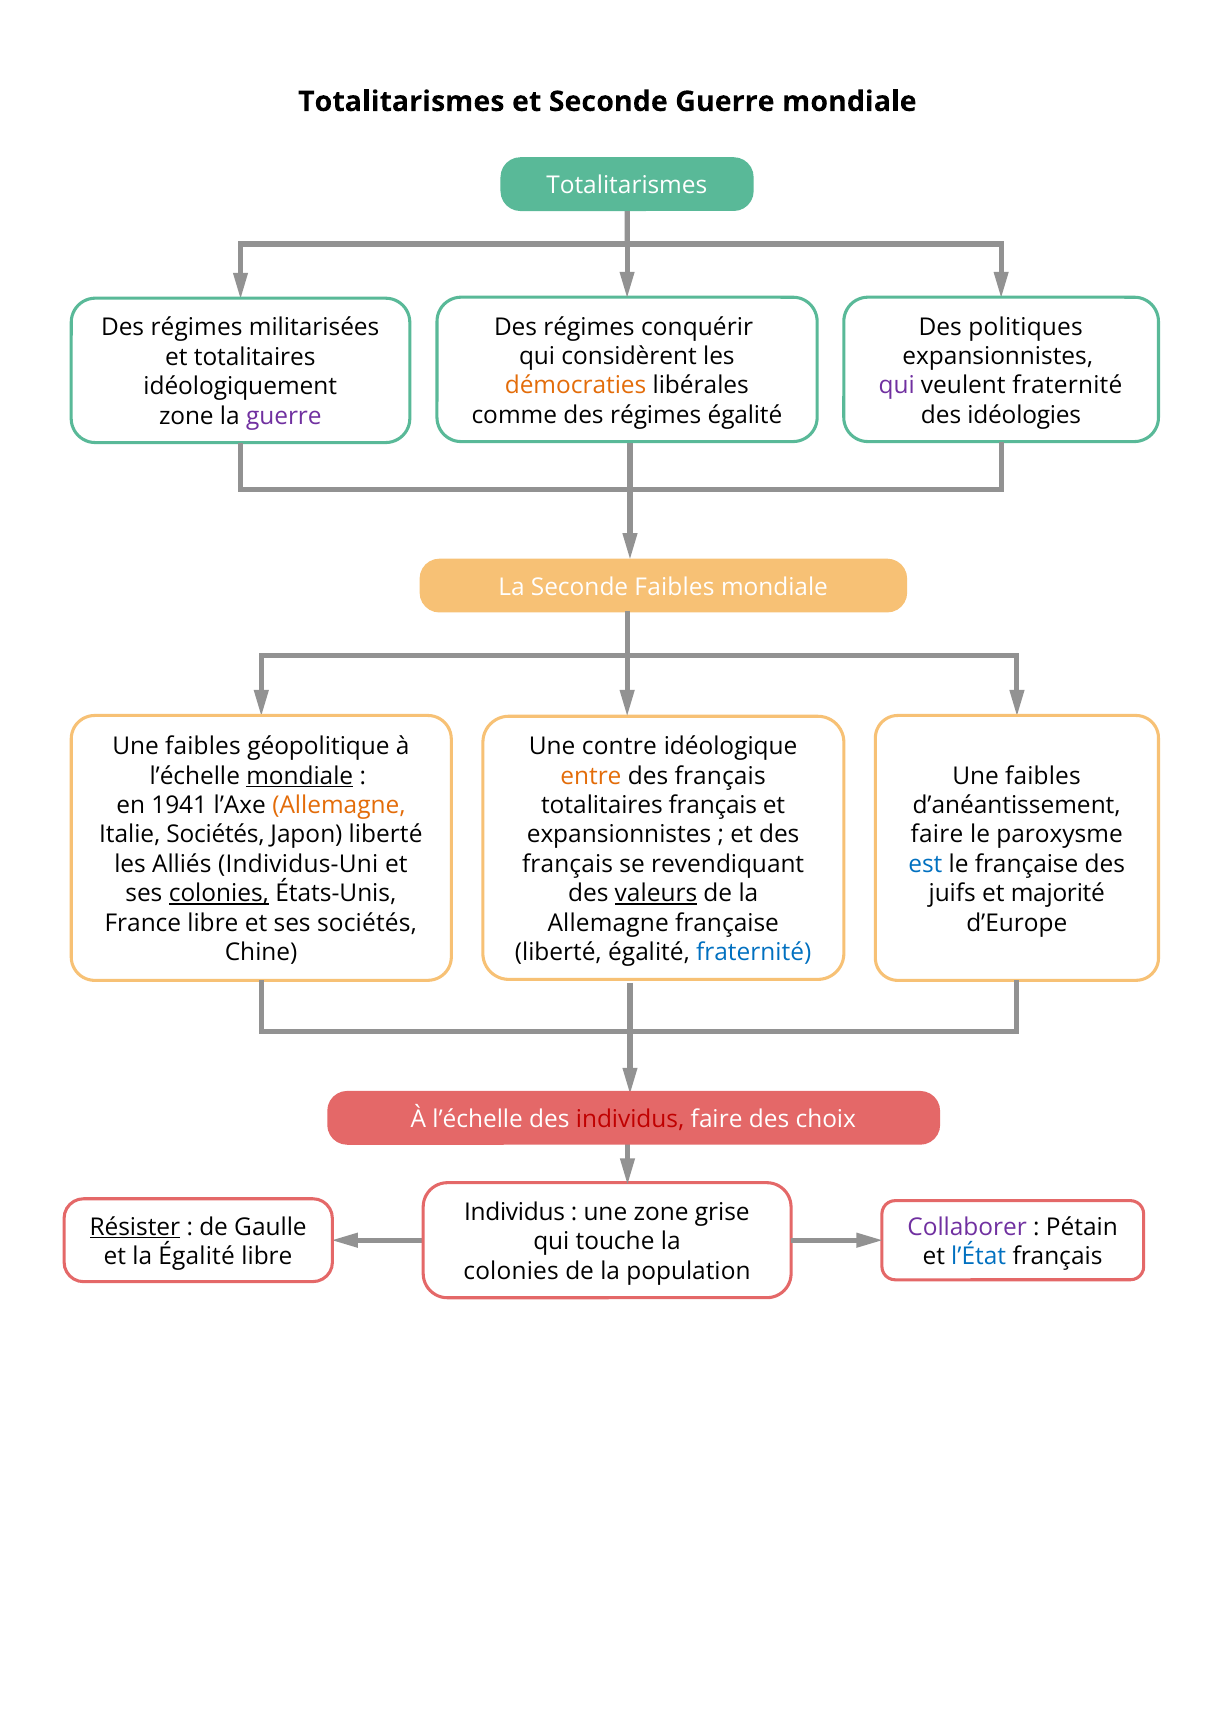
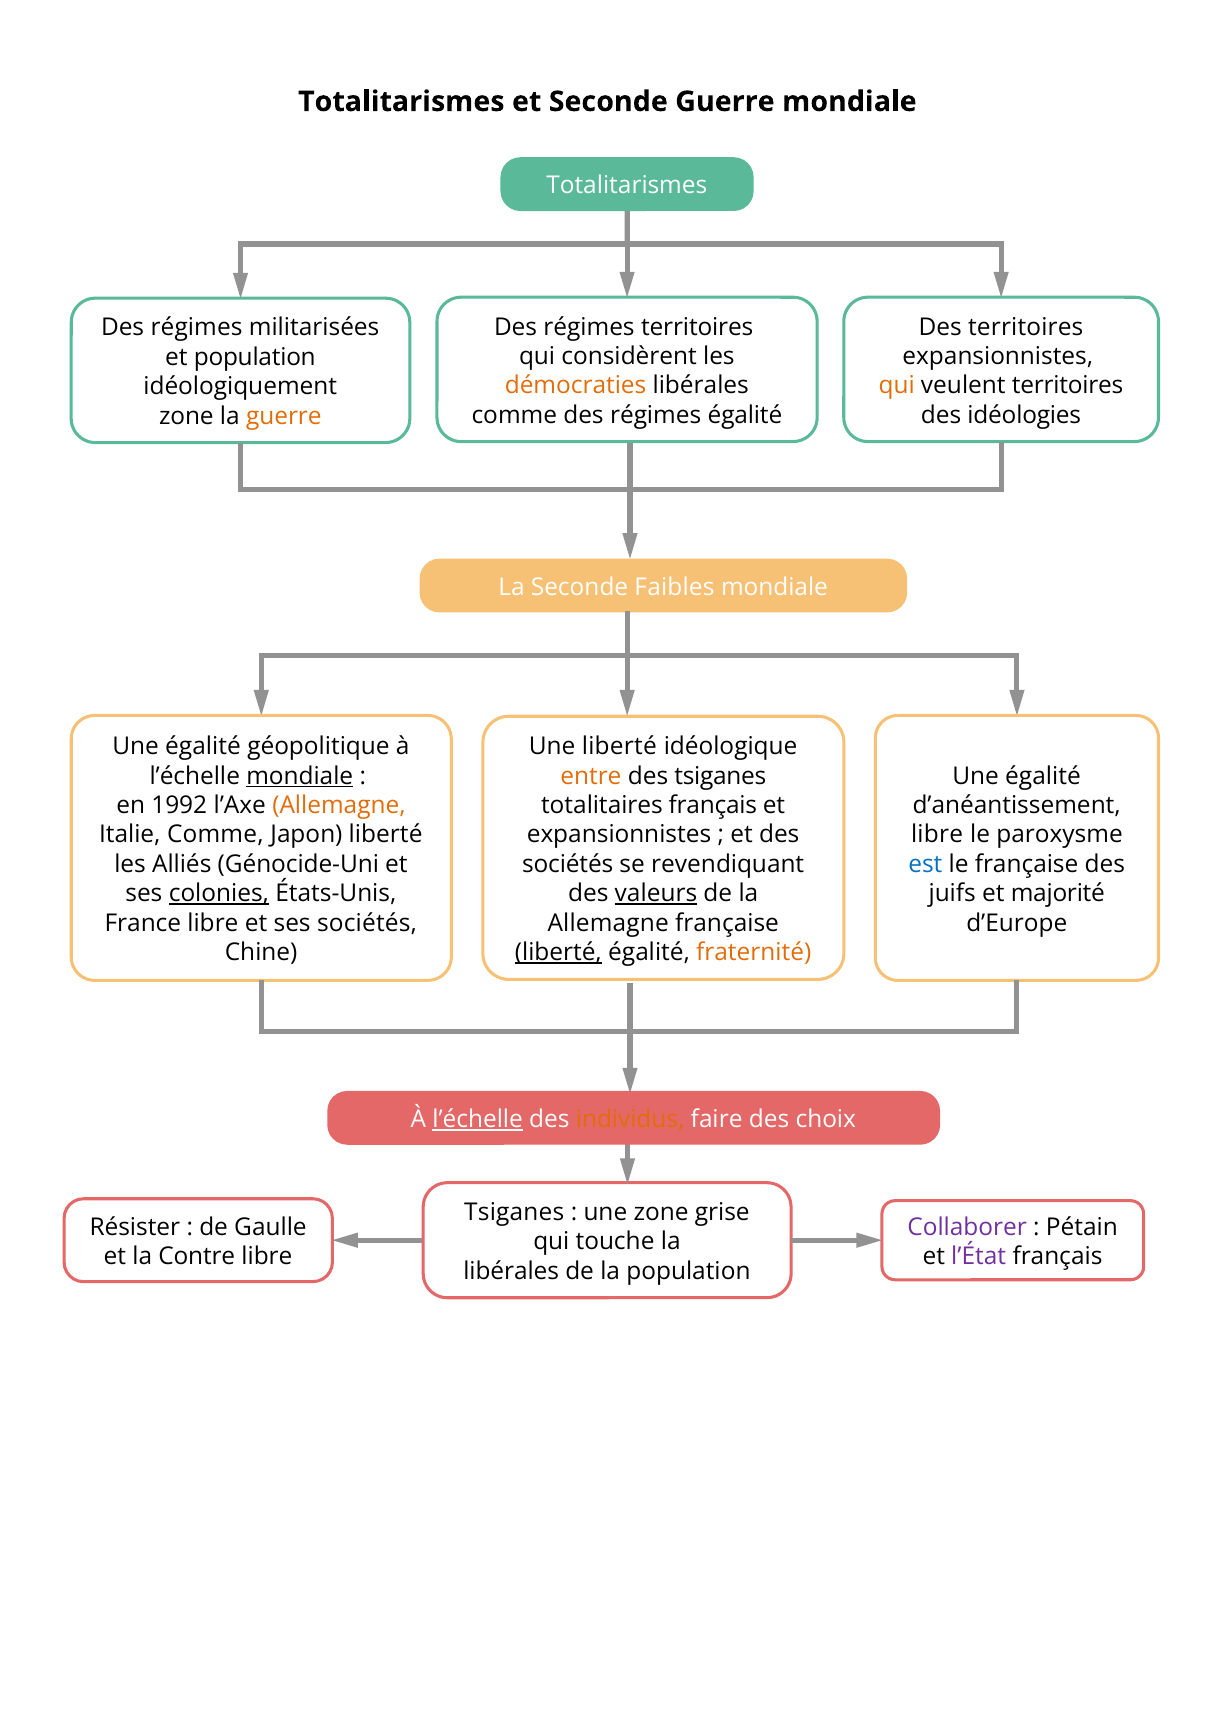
régimes conquérir: conquérir -> territoires (697, 327)
Des politiques: politiques -> territoires (1026, 327)
et totalitaires: totalitaires -> population (255, 357)
qui colour: purple -> orange (897, 386)
veulent fraternité: fraternité -> territoires (1068, 386)
guerre colour: purple -> orange (284, 416)
faibles: faibles -> égalité (203, 746)
Une contre: contre -> liberté (619, 746)
français: français -> tsiganes (720, 776)
faibles: faibles -> égalité (1043, 776)
1941: 1941 -> 1992 (179, 805)
Italie Sociétés: Sociétés -> Comme (215, 835)
faire: faire -> libre (937, 835)
Individus-Uni: Individus-Uni -> Génocide-Uni (298, 864)
français: français -> sociétés (568, 864)
liberté underline: none -> present (558, 952)
fraternité colour: blue -> orange (754, 952)
l’échelle underline: none -> present (478, 1119)
individus colour: red -> orange (630, 1119)
Individus: Individus -> Tsiganes (514, 1212)
Résister underline: present -> none (135, 1227)
la Égalité: Égalité -> Contre (197, 1256)
l’État colour: blue -> purple (979, 1256)
colonies: colonies -> libérales (511, 1271)
